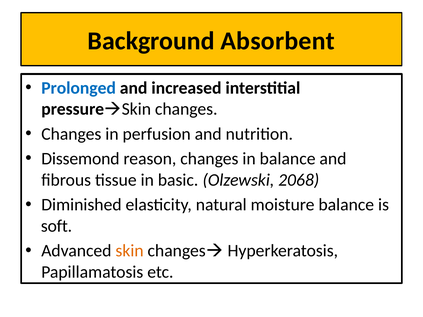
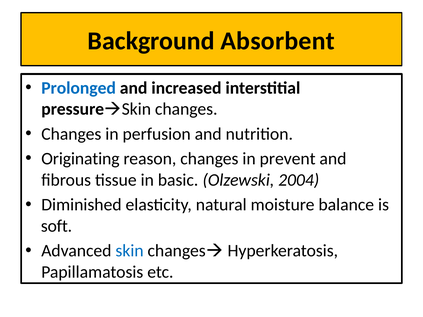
Dissemond: Dissemond -> Originating (80, 159)
in balance: balance -> prevent (288, 159)
2068: 2068 -> 2004 (299, 180)
skin colour: orange -> blue (130, 251)
